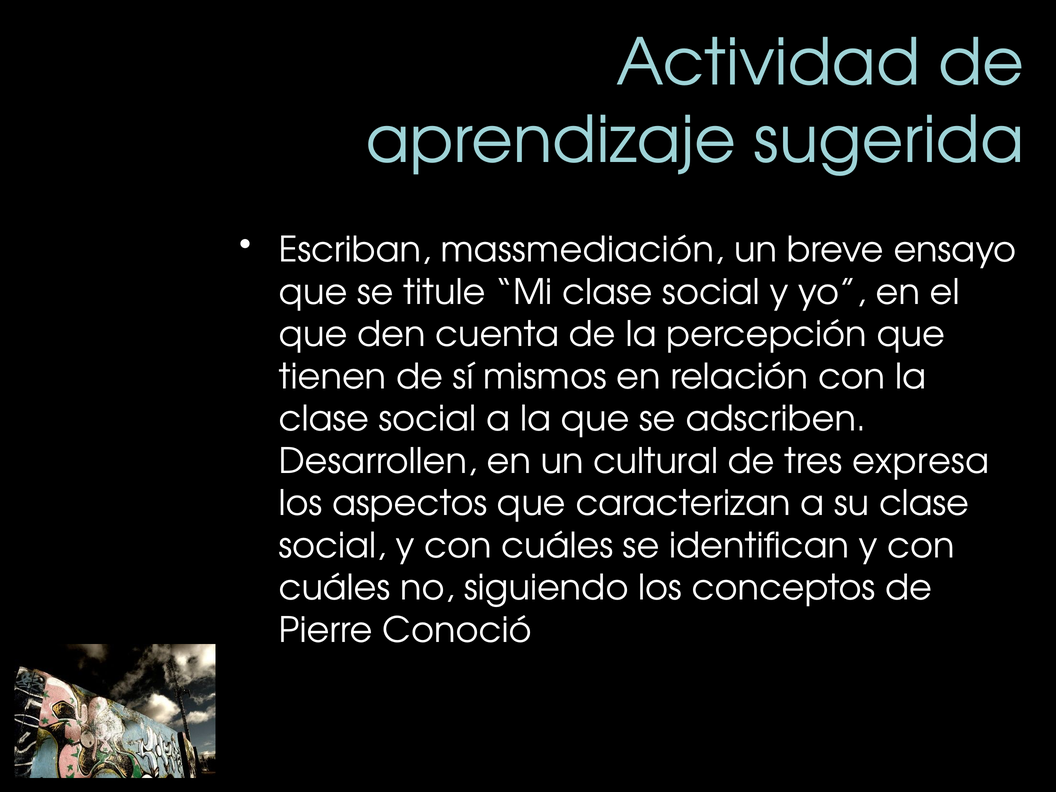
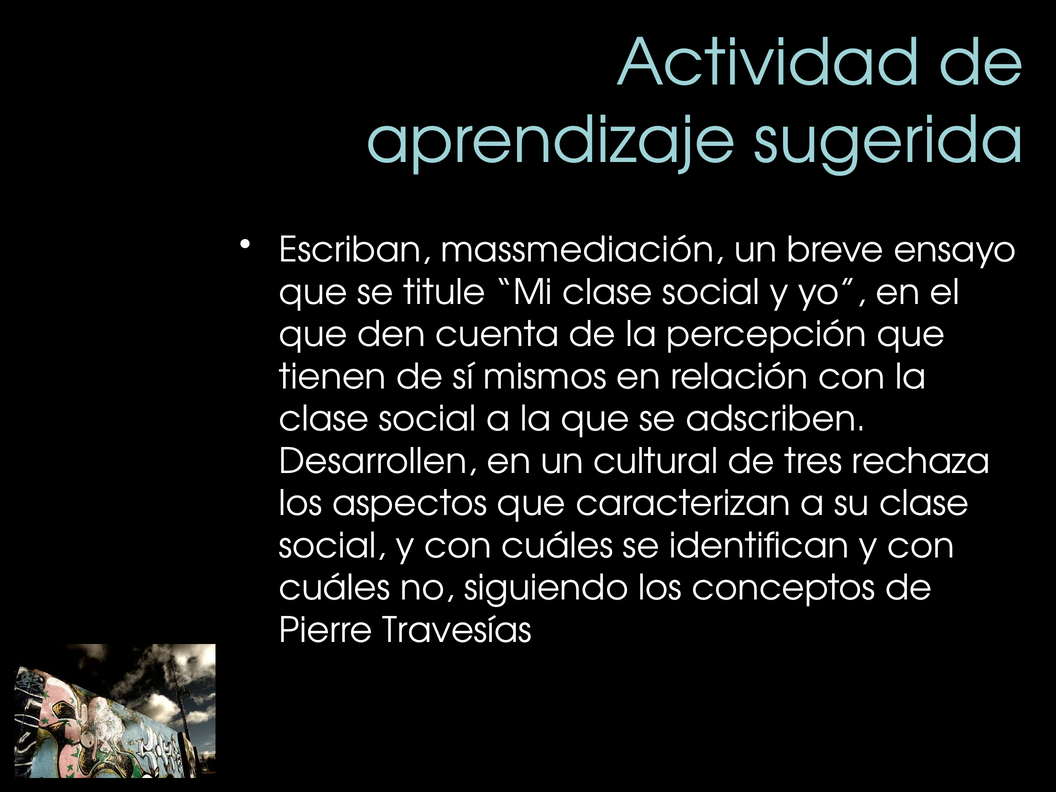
expresa: expresa -> rechaza (921, 461)
Conoció: Conoció -> Travesías (457, 630)
